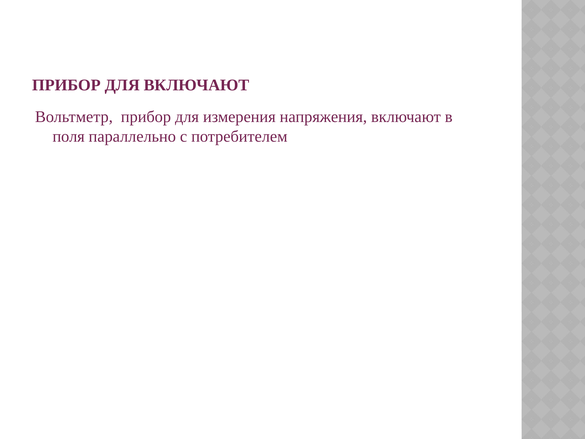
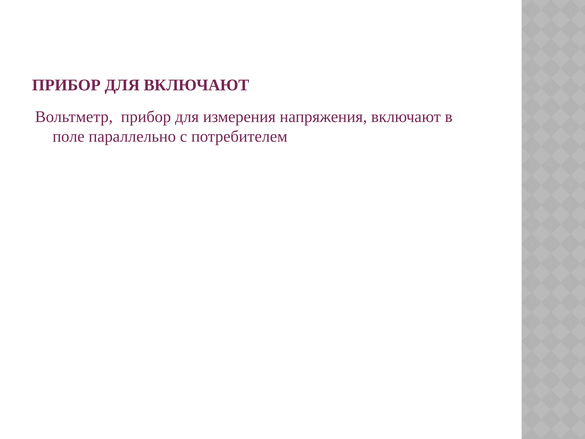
поля: поля -> поле (69, 136)
